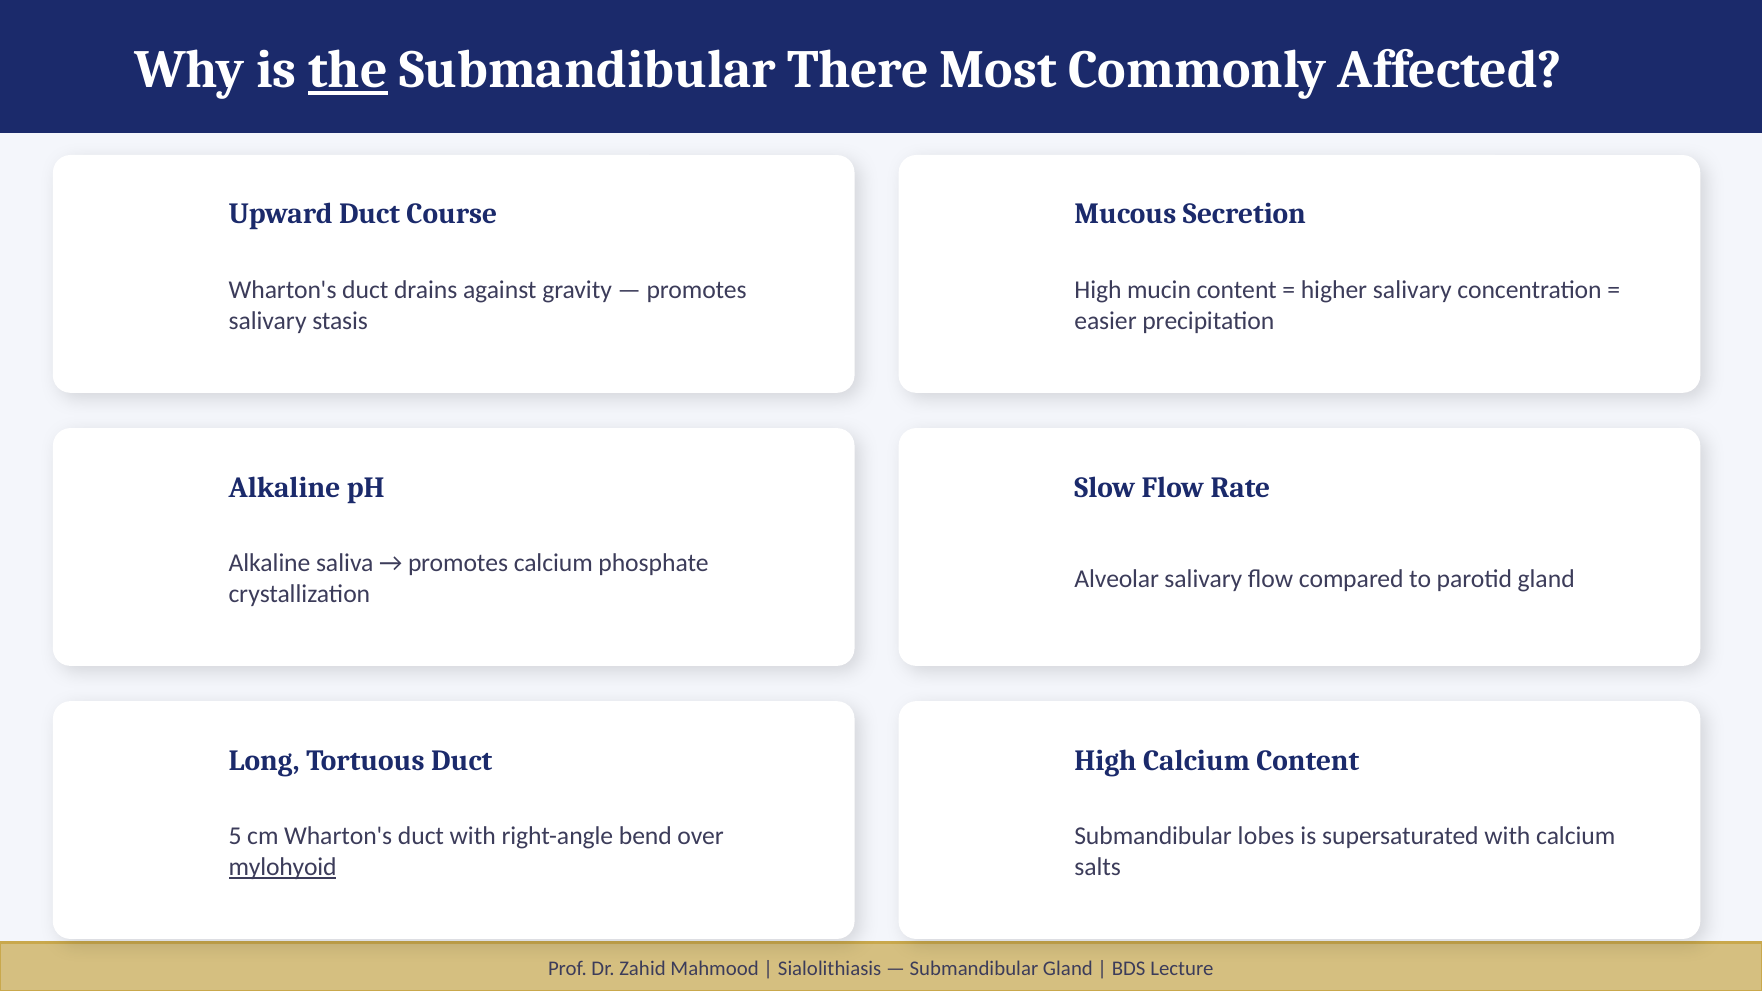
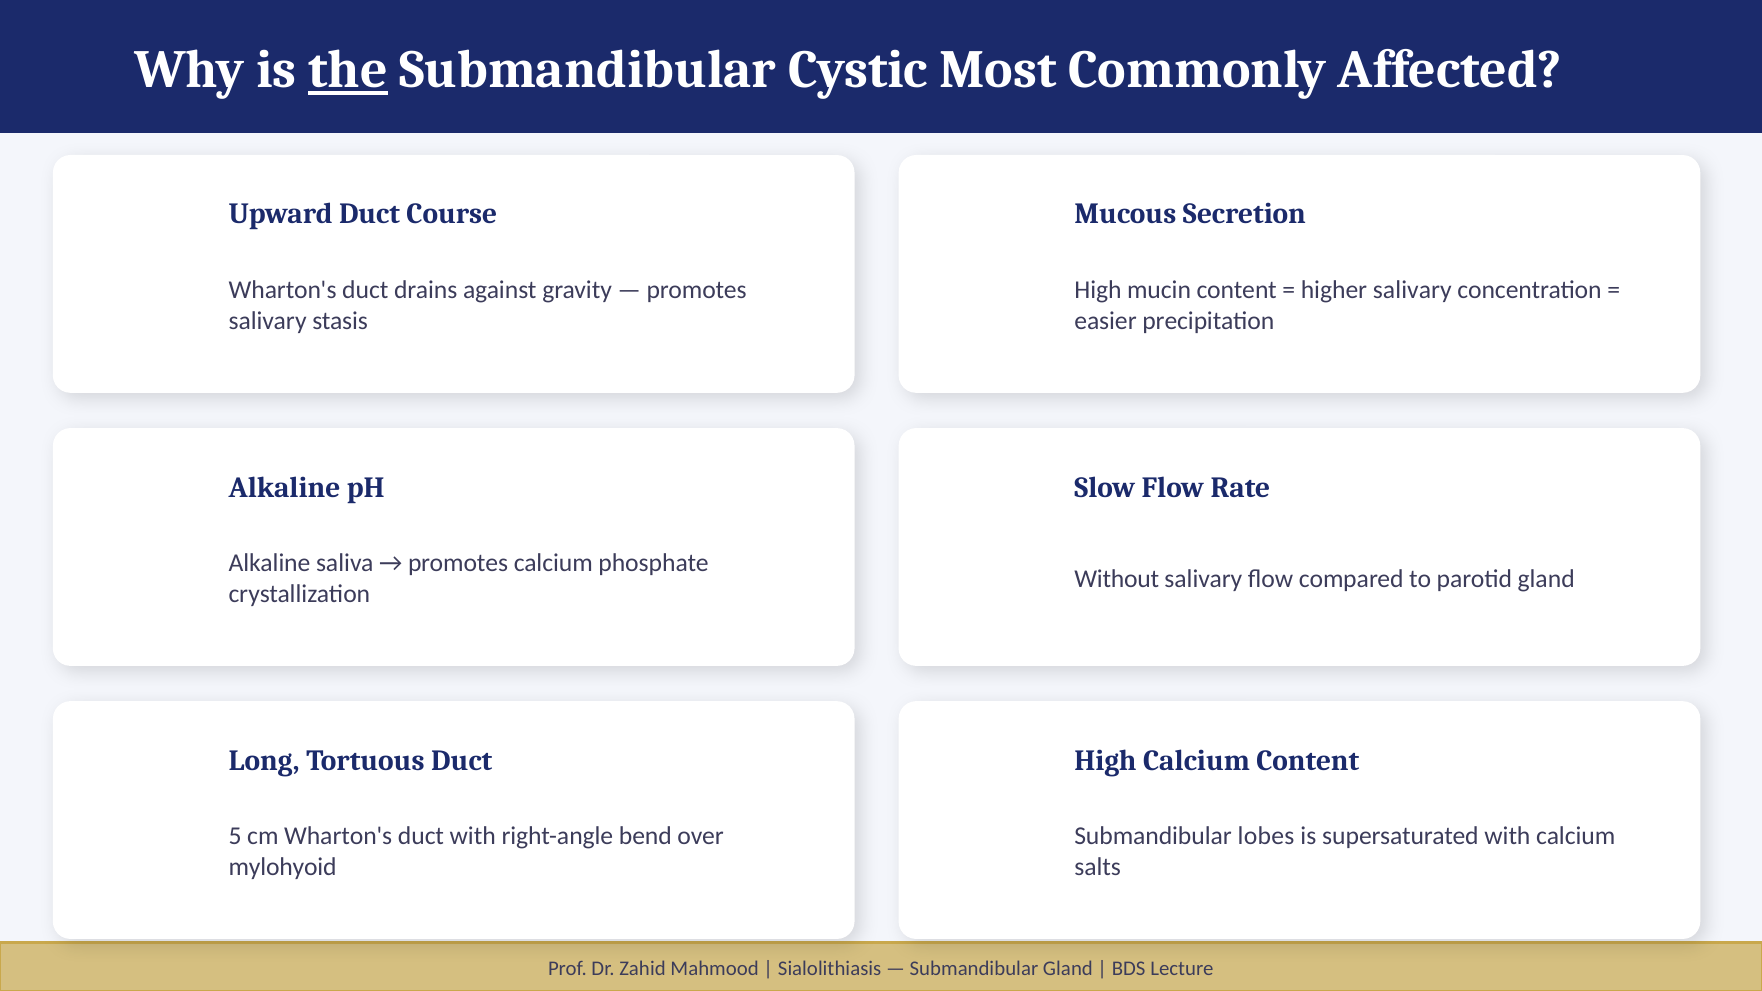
There: There -> Cystic (858, 70)
Alveolar: Alveolar -> Without (1117, 579)
mylohyoid underline: present -> none (283, 867)
